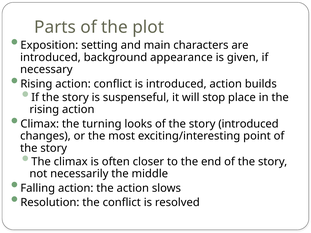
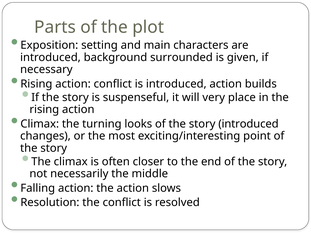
appearance: appearance -> surrounded (181, 57)
stop: stop -> very (214, 98)
